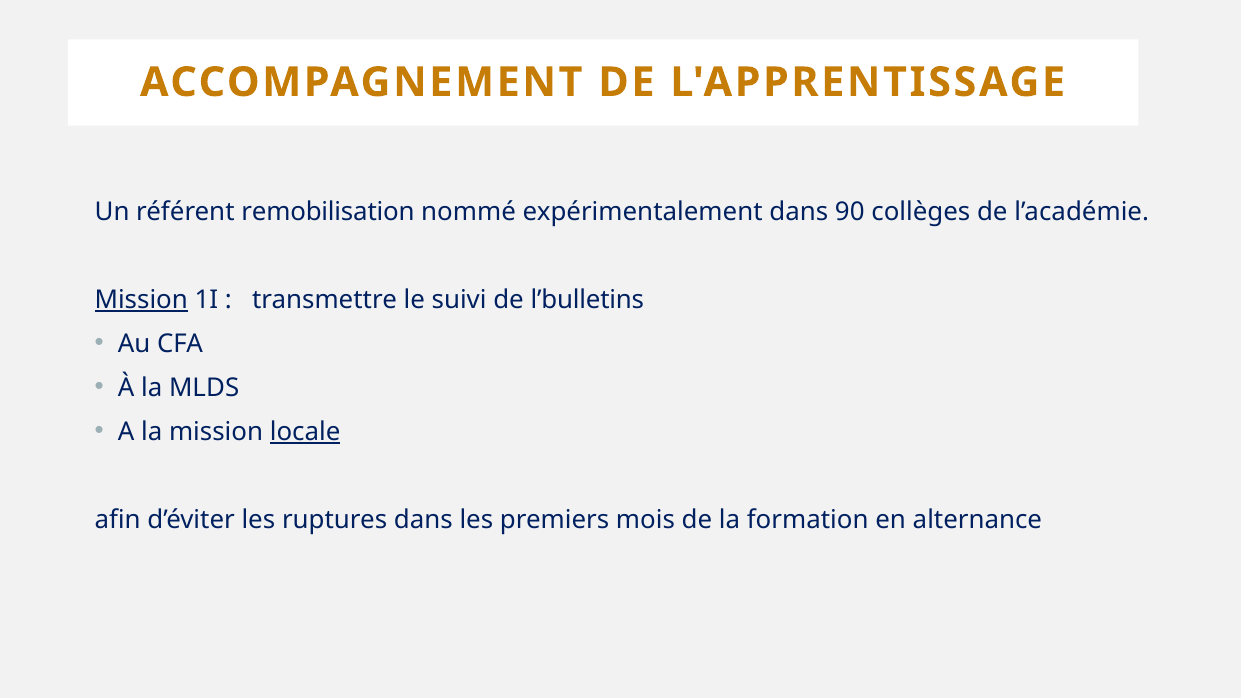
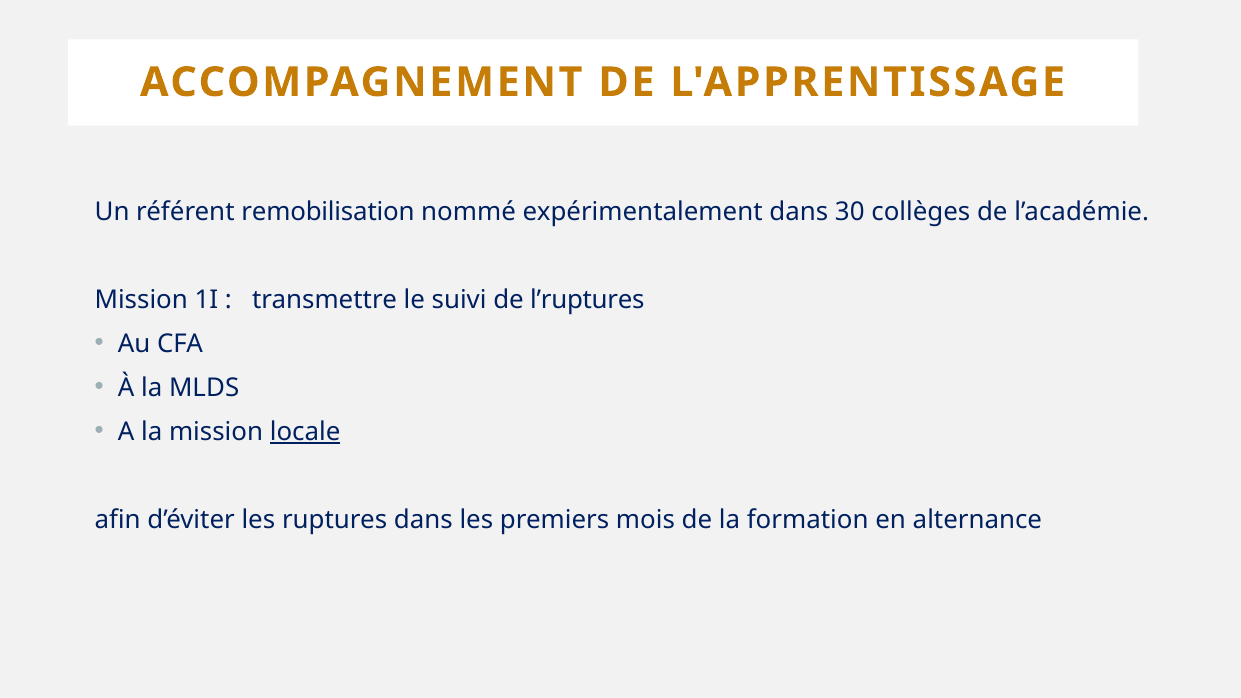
90: 90 -> 30 (850, 212)
Mission underline: present -> none (141, 300)
l’bulletins: l’bulletins -> l’ruptures (587, 300)
